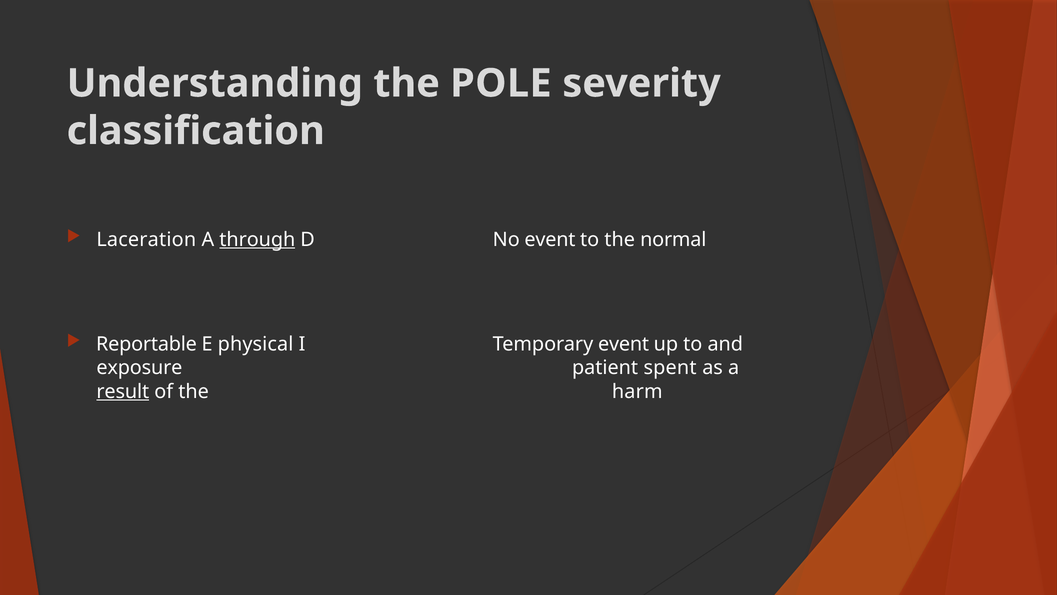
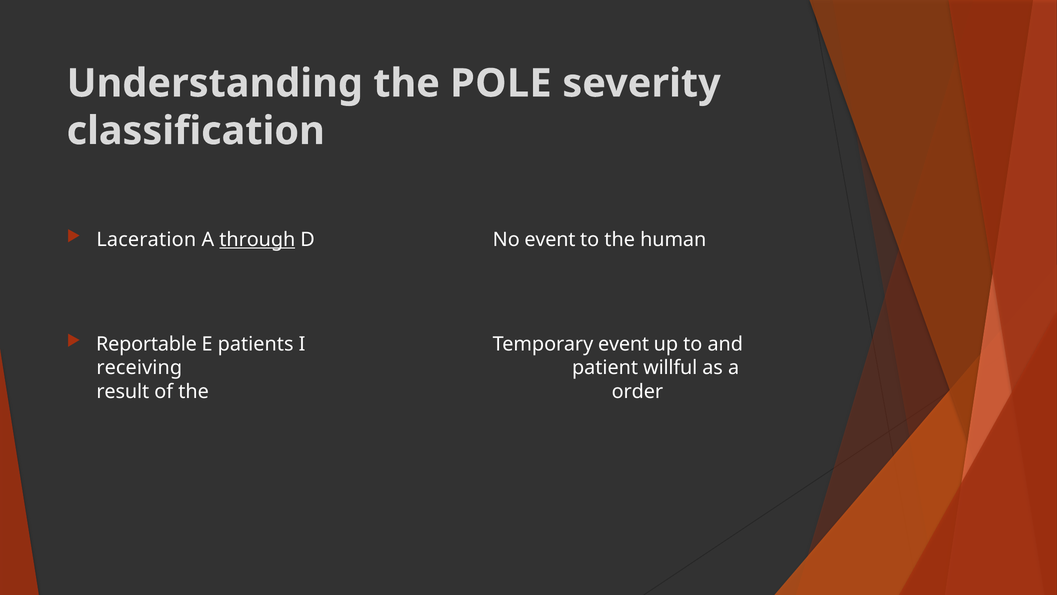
normal: normal -> human (673, 239)
physical: physical -> patients (256, 344)
exposure: exposure -> receiving (139, 368)
spent: spent -> willful (670, 368)
result underline: present -> none (123, 391)
harm: harm -> order (637, 391)
